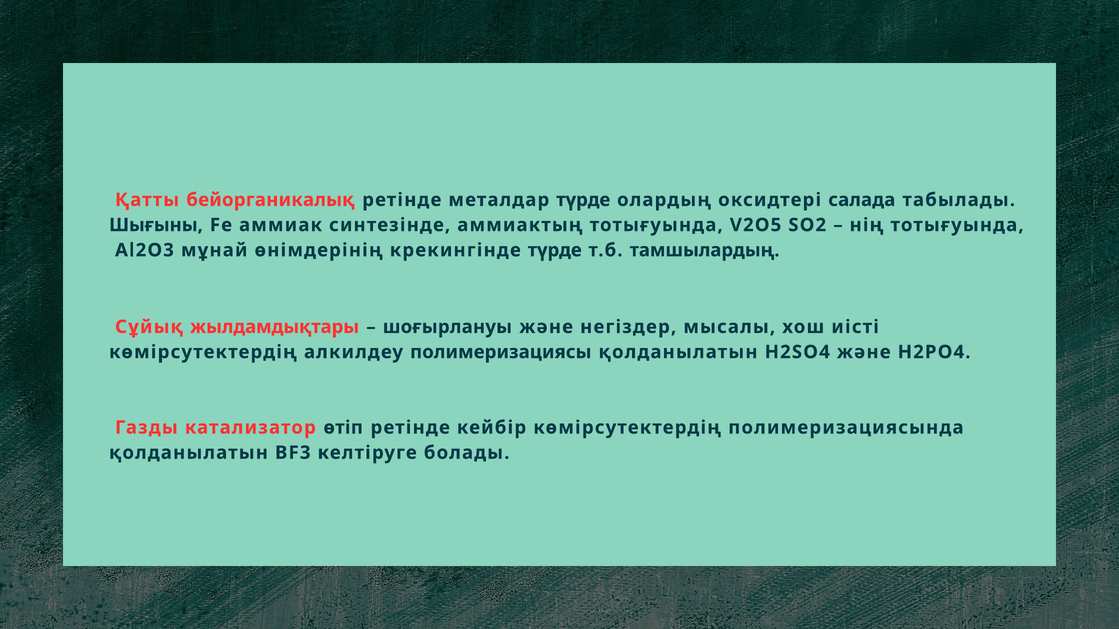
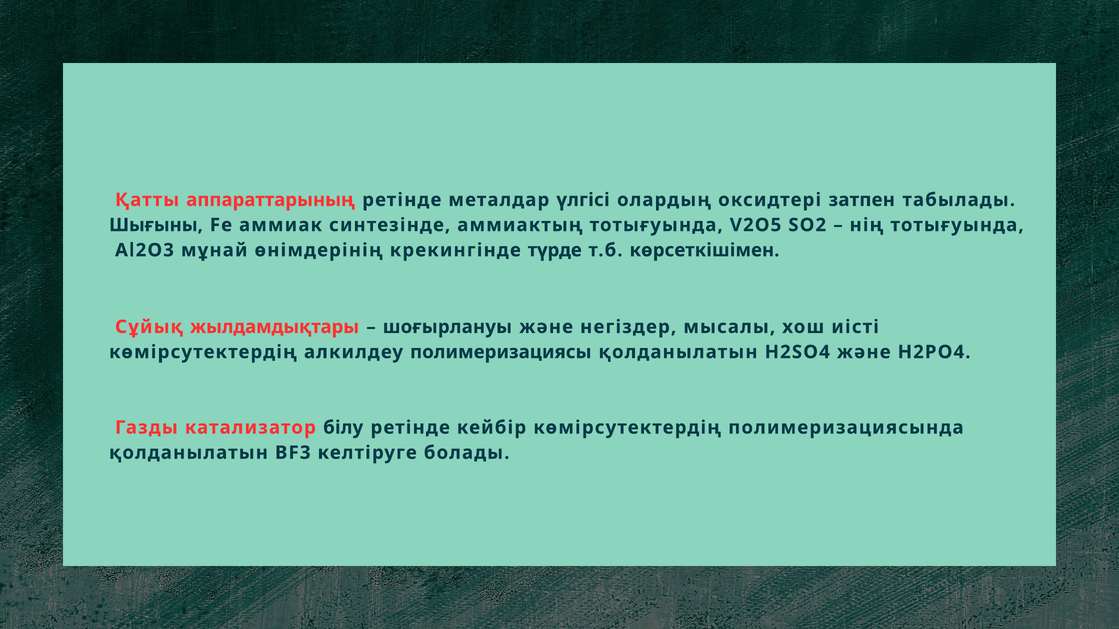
бейорганикалық: бейорганикалық -> аппараттарының (271, 200)
металдар түрде: түрде -> үлгісі (583, 200)
салада: салада -> затпен (862, 200)
тамшылардың: тамшылардың -> көрсеткішімен (704, 250)
өтіп: өтіп -> білу (343, 428)
